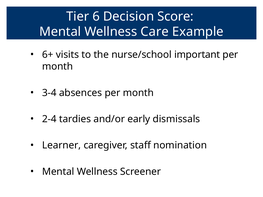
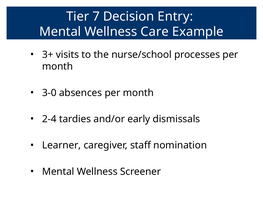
6: 6 -> 7 (96, 16)
Score: Score -> Entry (175, 16)
6+: 6+ -> 3+ (48, 55)
important: important -> processes (197, 55)
3-4: 3-4 -> 3-0 (49, 93)
